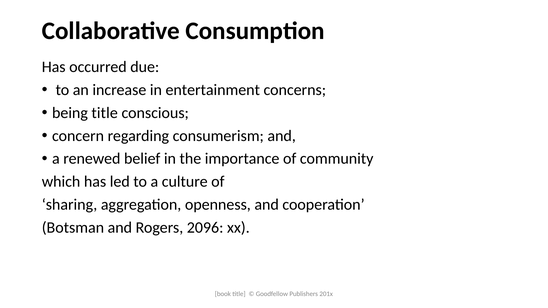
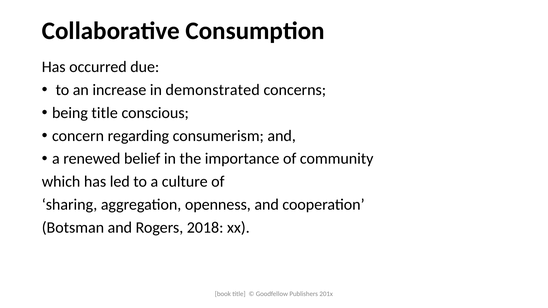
entertainment: entertainment -> demonstrated (213, 90)
2096: 2096 -> 2018 (205, 228)
